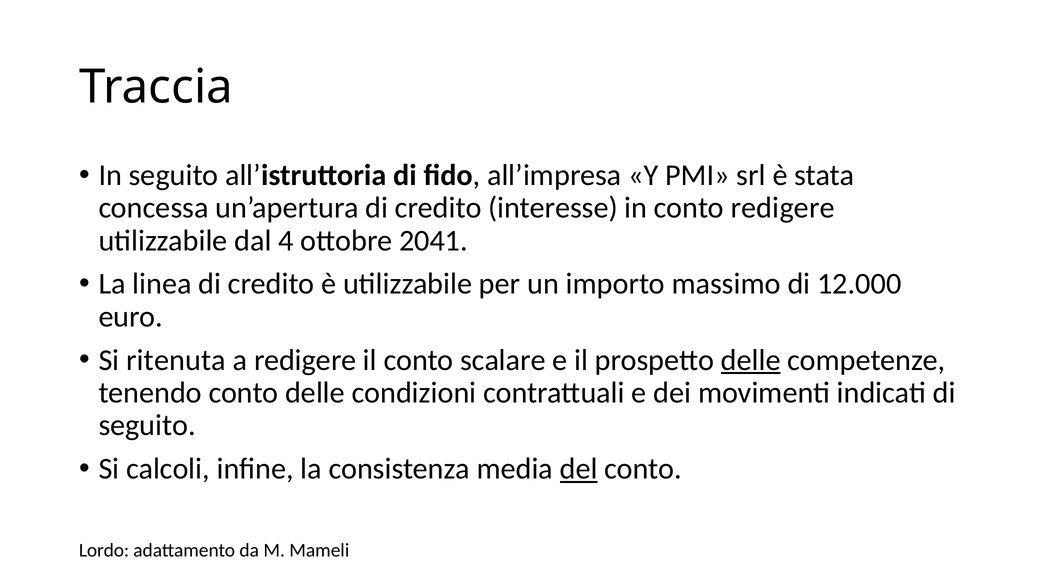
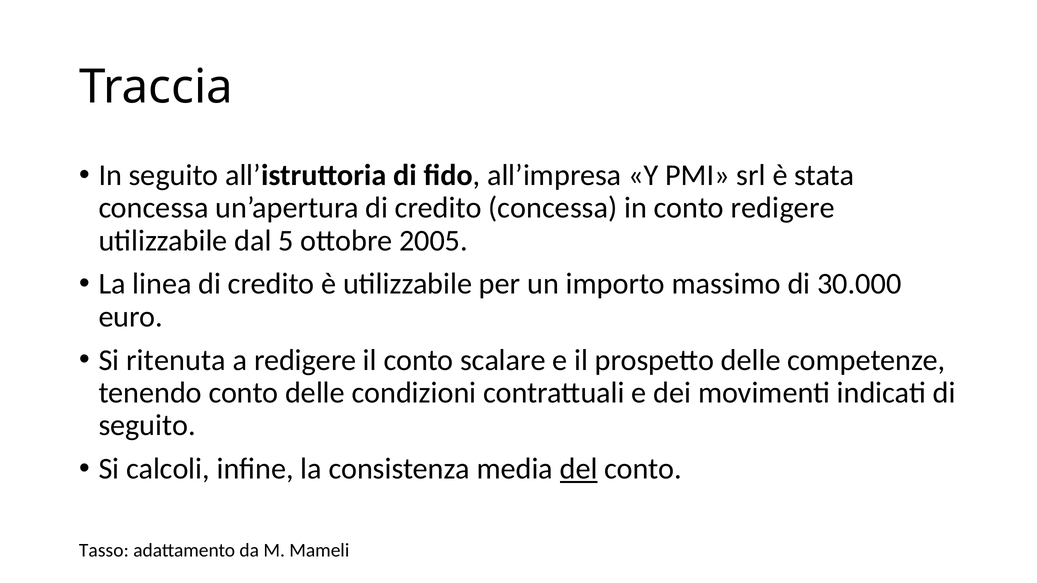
credito interesse: interesse -> concessa (553, 208)
4: 4 -> 5 (286, 241)
2041: 2041 -> 2005 (433, 241)
12.000: 12.000 -> 30.000 (859, 284)
delle underline: present -> none (751, 360)
Lordo: Lordo -> Tasso (104, 551)
